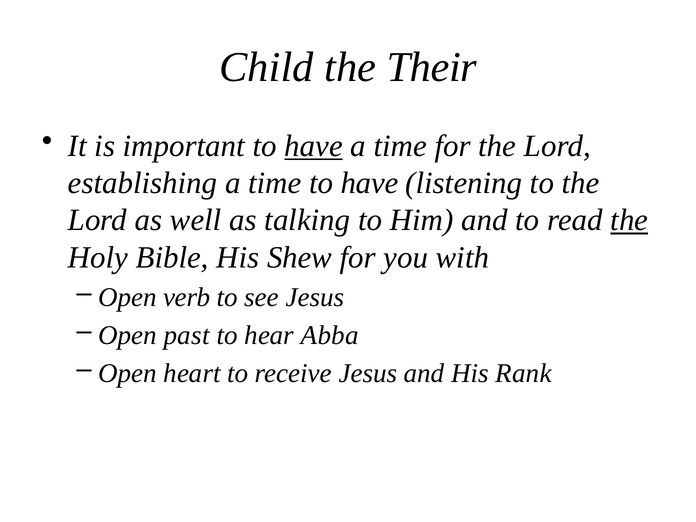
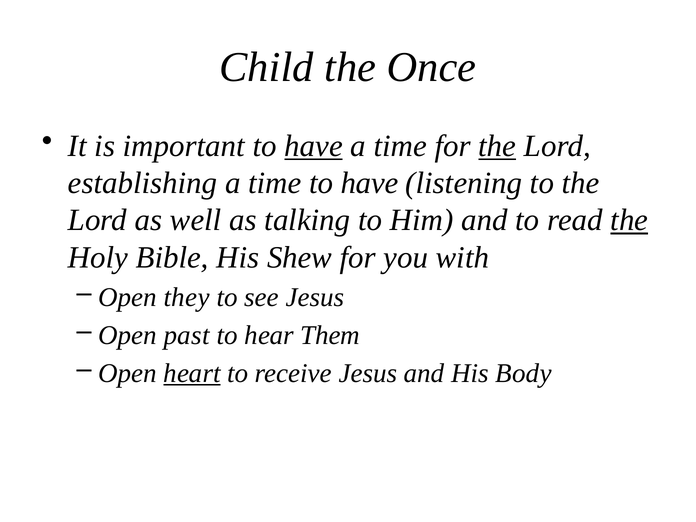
Their: Their -> Once (432, 67)
the underline: none -> present (497, 146)
verb: verb -> they (187, 297)
Abba: Abba -> Them (330, 335)
heart underline: none -> present (192, 373)
Rank: Rank -> Body (524, 373)
